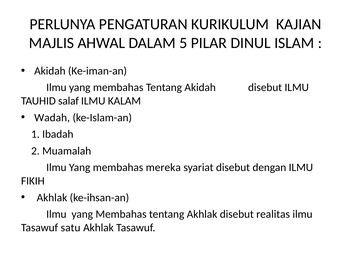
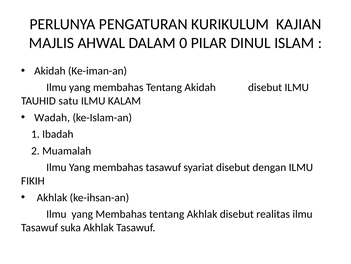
5: 5 -> 0 (183, 43)
salaf: salaf -> satu (68, 101)
membahas mereka: mereka -> tasawuf (163, 167)
satu: satu -> suka (71, 227)
